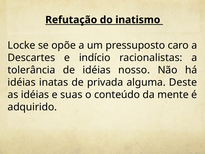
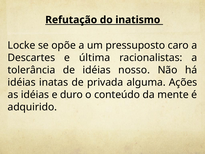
indício: indício -> última (95, 58)
Deste: Deste -> Ações (183, 82)
suas: suas -> duro (71, 94)
